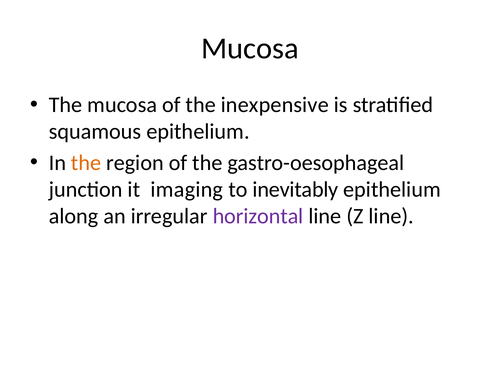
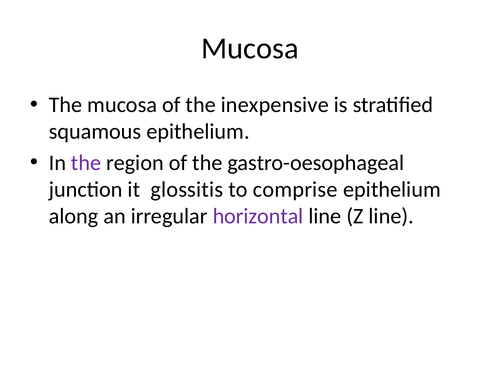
the colour: orange -> purple (86, 163)
imaging: imaging -> glossitis (187, 189)
inevitably: inevitably -> comprise (295, 189)
